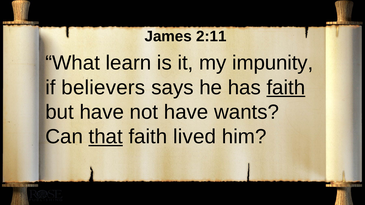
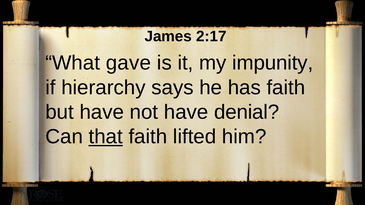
2:11: 2:11 -> 2:17 (211, 36)
learn: learn -> gave (128, 63)
believers: believers -> hierarchy (103, 88)
faith underline: present -> none (286, 88)
wants: wants -> denial (247, 112)
lived: lived -> lifted (195, 137)
